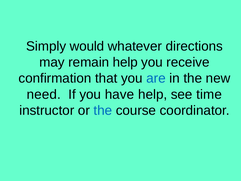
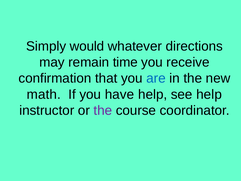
remain help: help -> time (125, 62)
need: need -> math (44, 94)
see time: time -> help (209, 94)
the colour: blue -> purple (103, 110)
